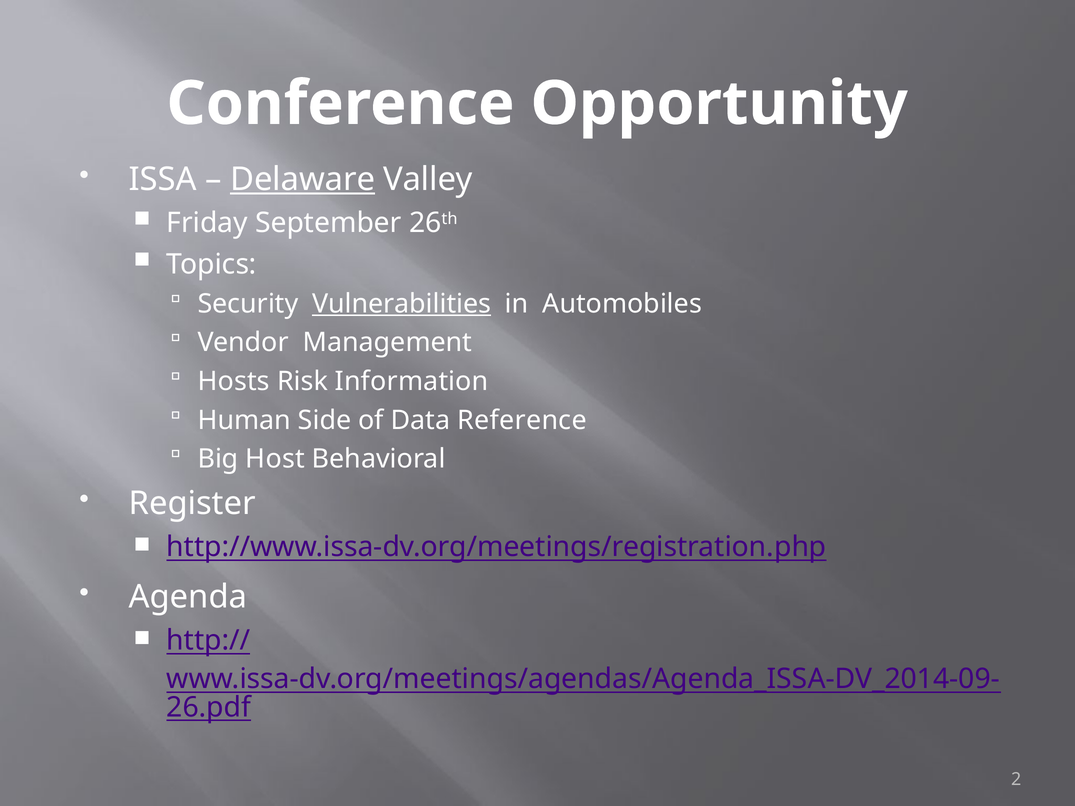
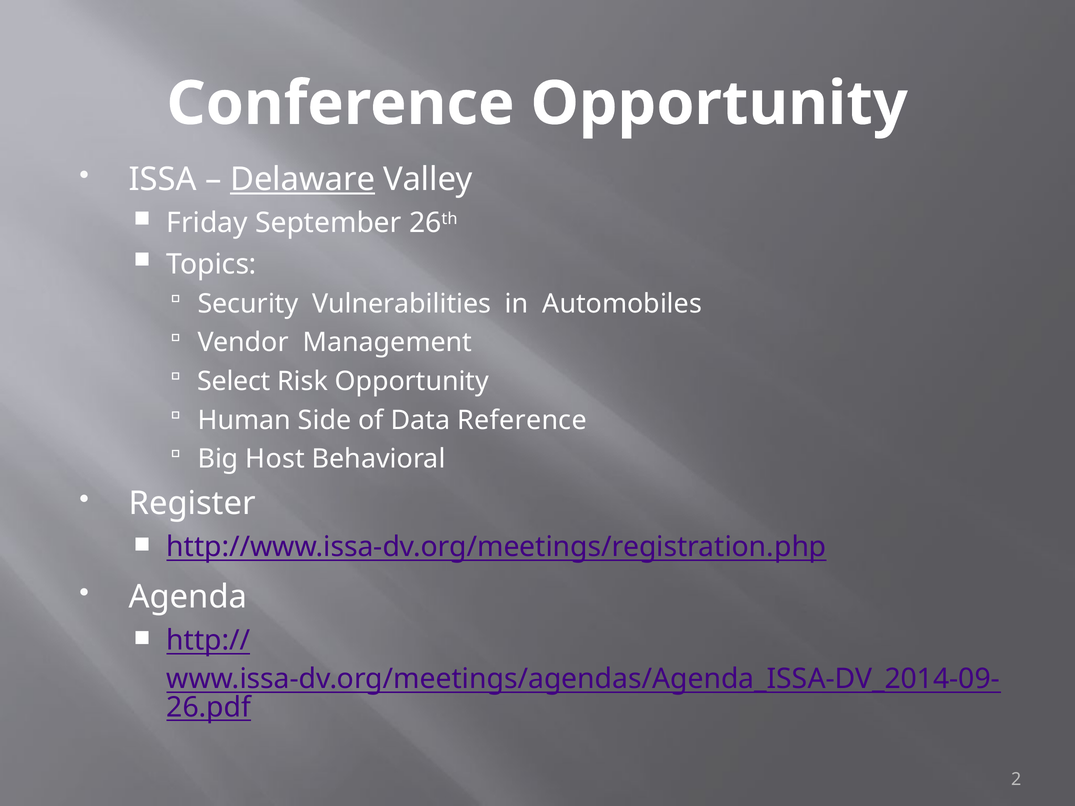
Vulnerabilities underline: present -> none (402, 304)
Hosts: Hosts -> Select (234, 382)
Risk Information: Information -> Opportunity (412, 382)
